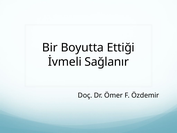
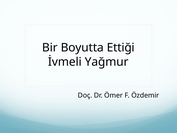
Sağlanır: Sağlanır -> Yağmur (107, 62)
